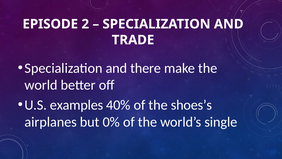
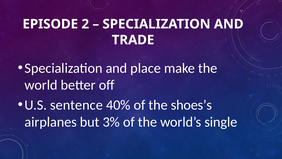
there: there -> place (146, 68)
examples: examples -> sentence (76, 105)
0%: 0% -> 3% (111, 122)
